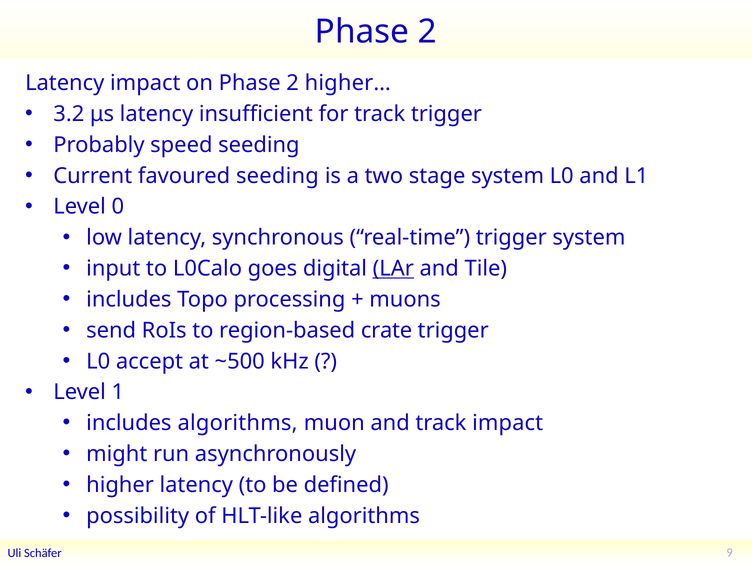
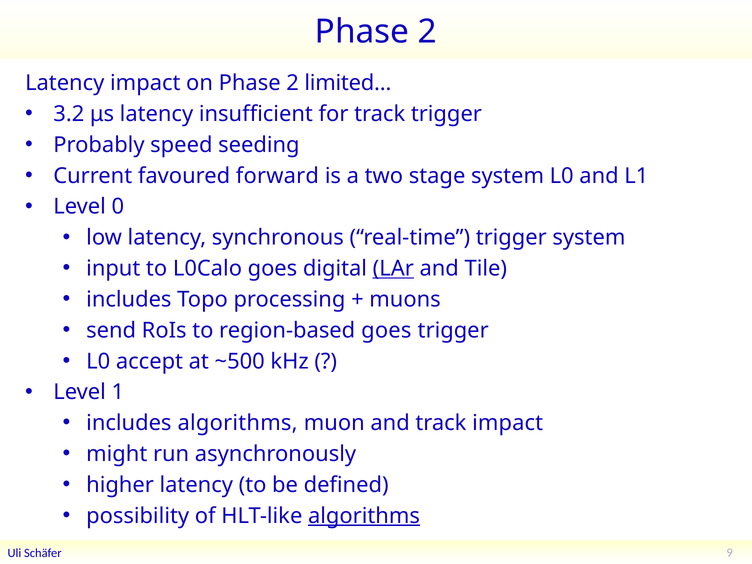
higher…: higher… -> limited… (348, 83)
favoured seeding: seeding -> forward (277, 176)
region-based crate: crate -> goes (386, 330)
algorithms underline: none -> present (364, 516)
